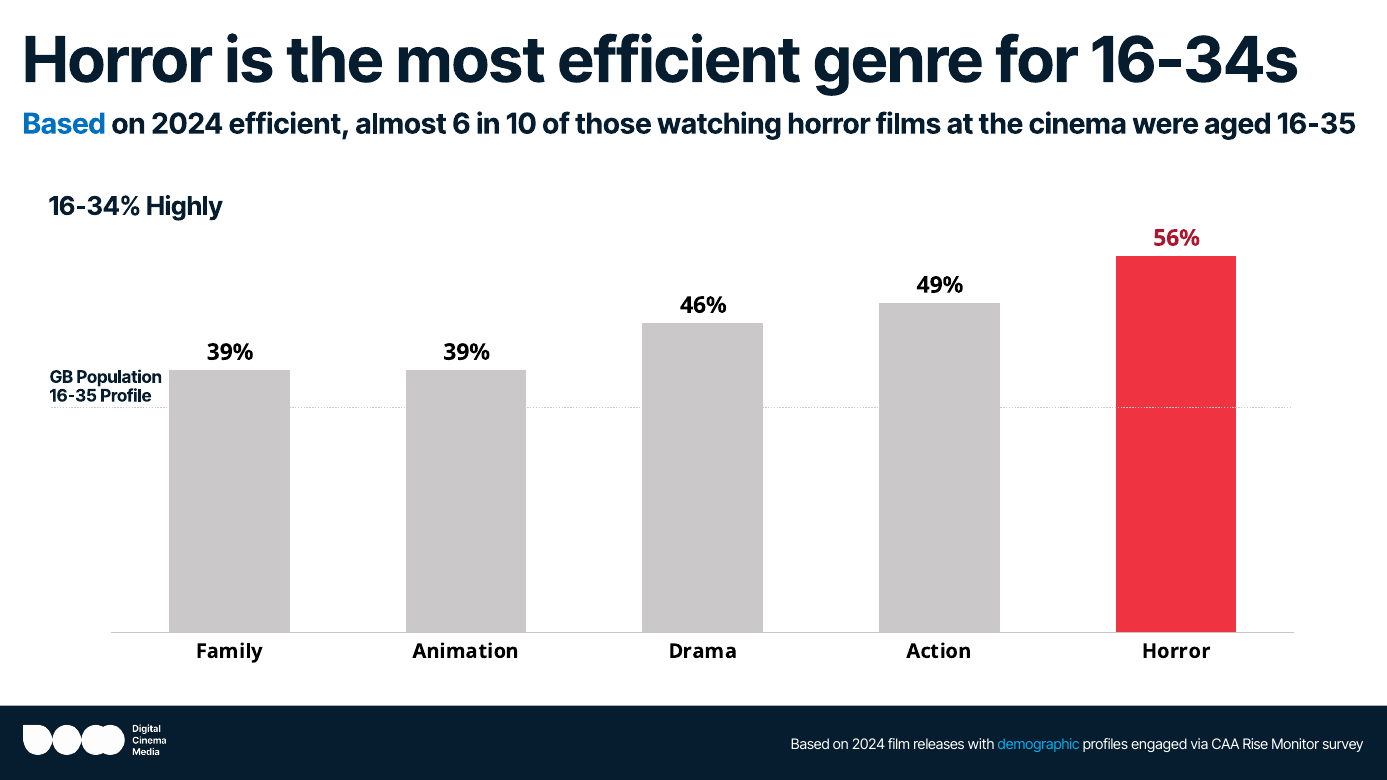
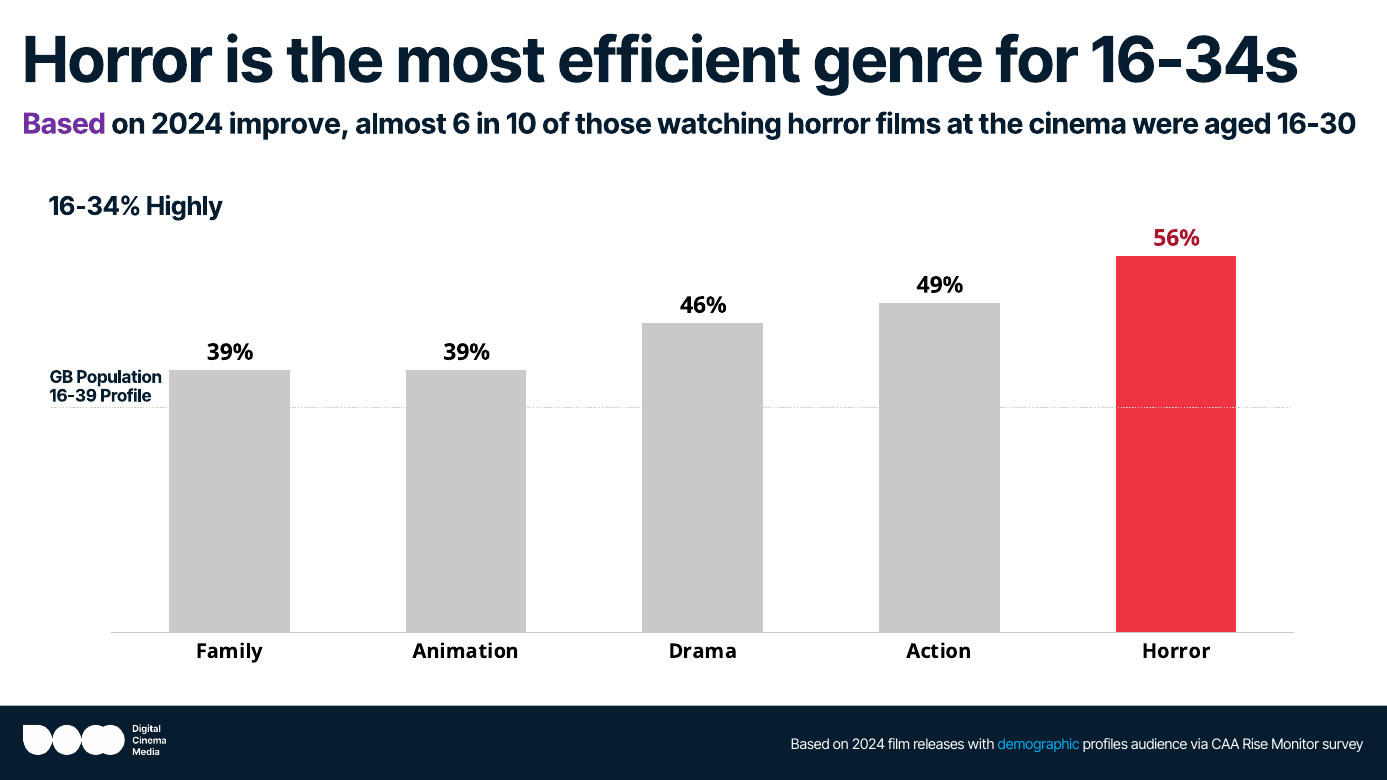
Based colour: blue -> purple (64, 124)
2024 efficient: efficient -> improve (290, 124)
aged 16-35: 16-35 -> 16-30 (1317, 124)
16-35: 16-35 -> 16-39 (73, 396)
engaged: engaged -> audience (1159, 745)
